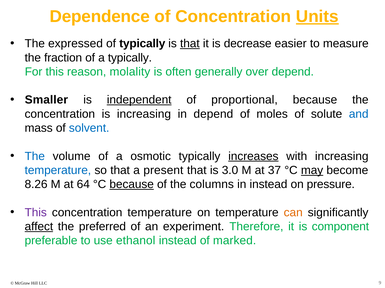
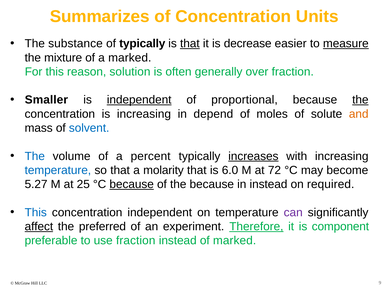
Dependence: Dependence -> Summarizes (100, 17)
Units underline: present -> none (317, 17)
expressed: expressed -> substance (75, 44)
measure underline: none -> present (346, 44)
fraction: fraction -> mixture (63, 58)
a typically: typically -> marked (130, 58)
molality: molality -> solution (130, 72)
over depend: depend -> fraction (293, 72)
the underline: none -> present (360, 100)
and colour: blue -> orange (359, 114)
osmotic: osmotic -> percent (151, 157)
present: present -> molarity (163, 171)
3.0: 3.0 -> 6.0 (230, 171)
37: 37 -> 72 (274, 171)
may underline: present -> none (312, 171)
8.26: 8.26 -> 5.27 (36, 185)
64: 64 -> 25 (83, 185)
the columns: columns -> because (212, 185)
pressure: pressure -> required (331, 185)
This colour: purple -> blue (36, 213)
concentration temperature: temperature -> independent (160, 213)
can colour: orange -> purple (293, 213)
Therefore underline: none -> present (256, 227)
use ethanol: ethanol -> fraction (136, 241)
